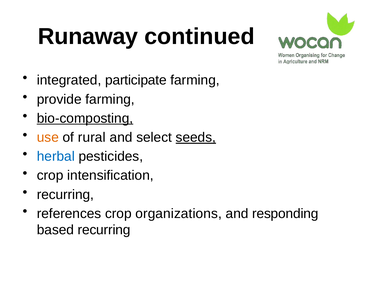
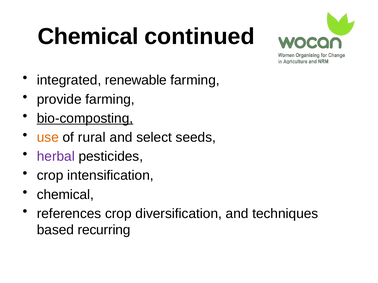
Runaway: Runaway -> Chemical (88, 37)
participate: participate -> renewable (136, 80)
seeds underline: present -> none (196, 138)
herbal colour: blue -> purple (56, 157)
recurring: recurring -> chemical (65, 195)
organizations: organizations -> diversification (179, 214)
responding: responding -> techniques (285, 214)
